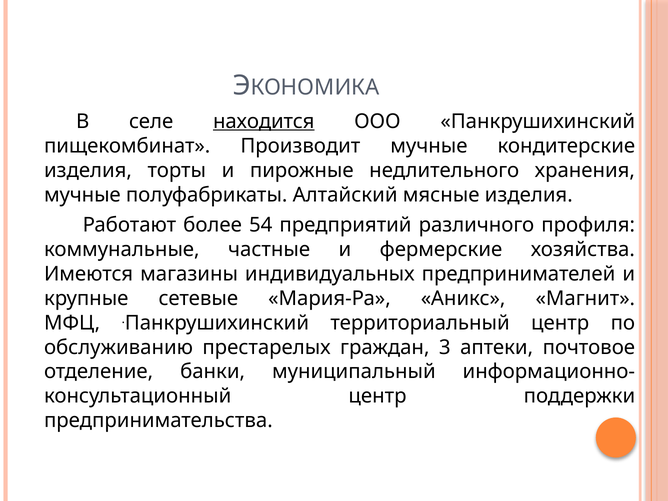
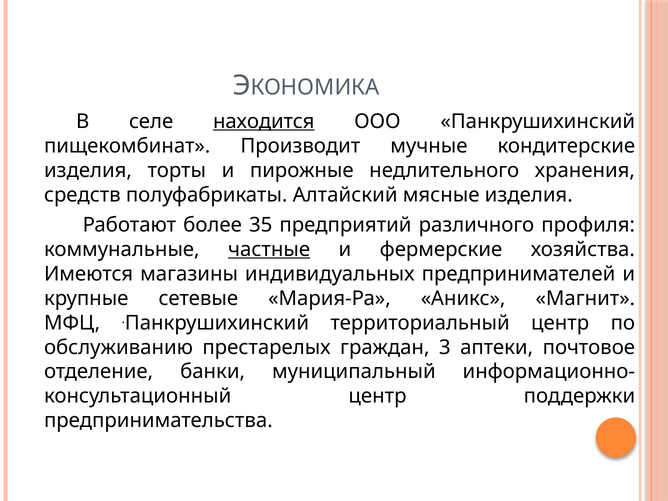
мучные: мучные -> средств (82, 195)
54: 54 -> 35 (261, 225)
частные underline: none -> present (269, 249)
